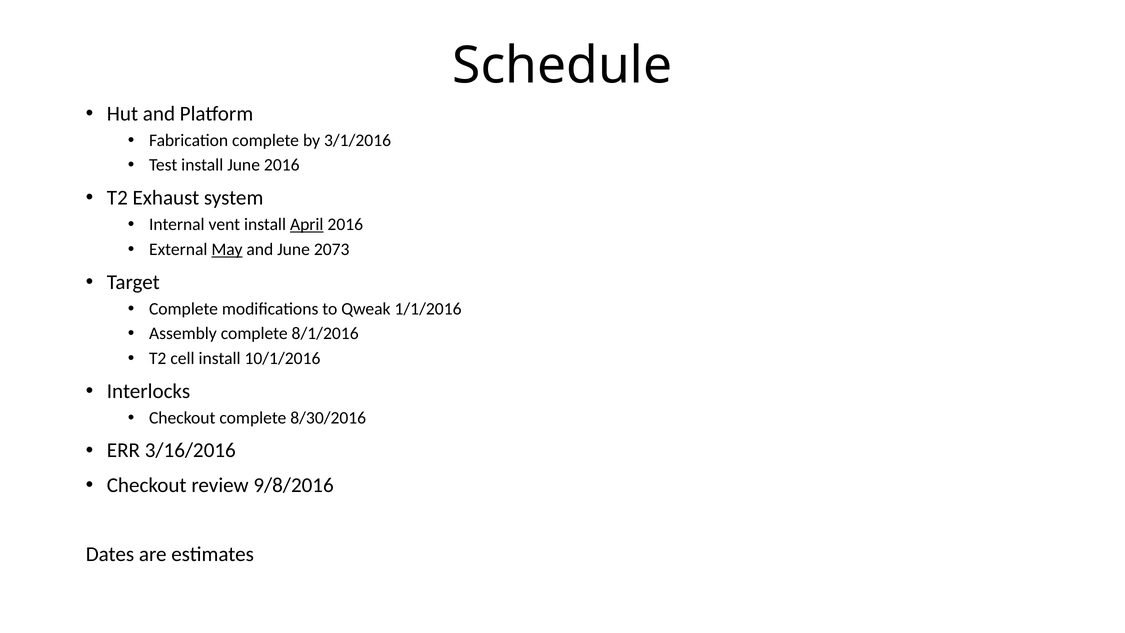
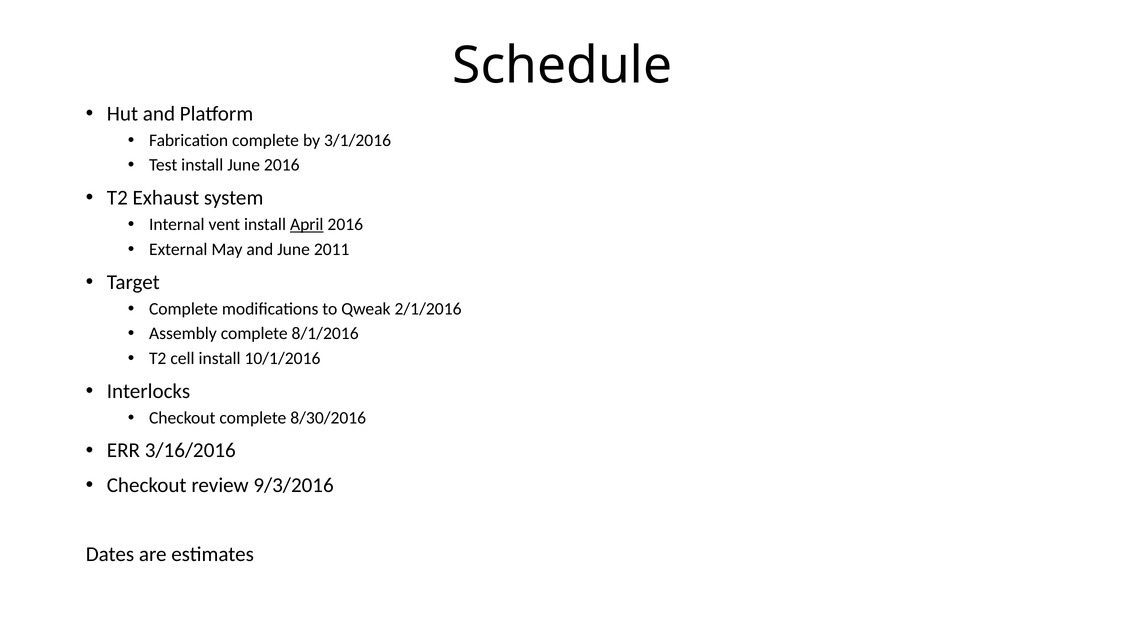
May underline: present -> none (227, 249)
2073: 2073 -> 2011 (332, 249)
1/1/2016: 1/1/2016 -> 2/1/2016 (428, 309)
9/8/2016: 9/8/2016 -> 9/3/2016 (294, 485)
